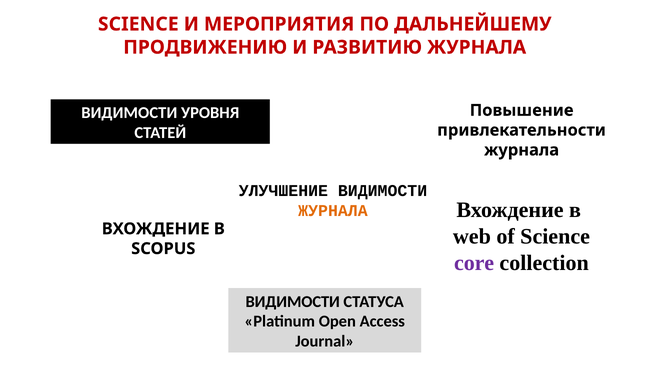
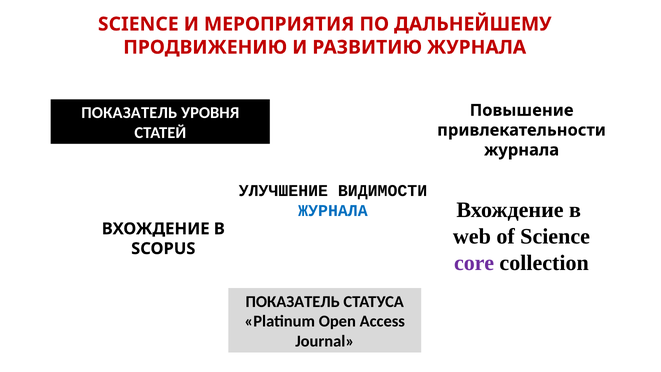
ВИДИМОСТИ: ВИДИМОСТИ -> ПОКАЗАТЕЛЬ (129, 113)
ЖУРНАЛА colour: orange -> blue (333, 211)
ВИДИМОСТИ: ВИДИМОСТИ -> ПОКАЗАТЕЛЬ (293, 301)
